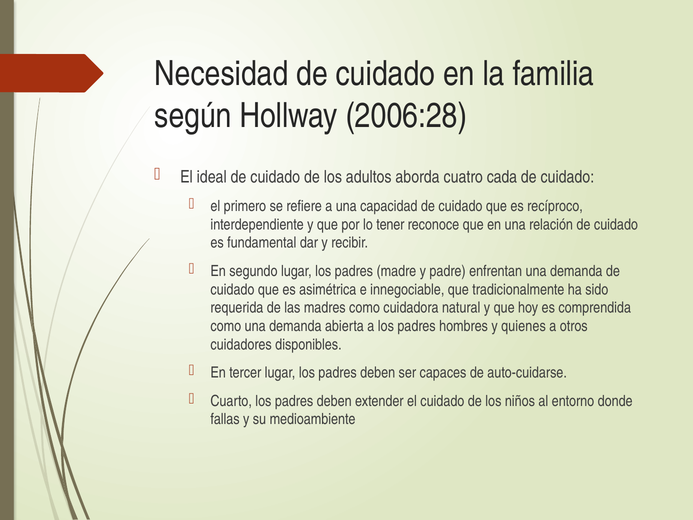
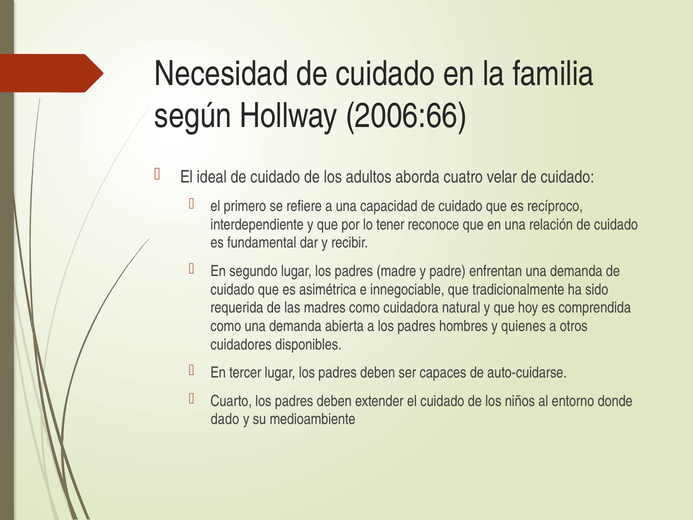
2006:28: 2006:28 -> 2006:66 (406, 116)
cada: cada -> velar (502, 177)
fallas: fallas -> dado (225, 419)
